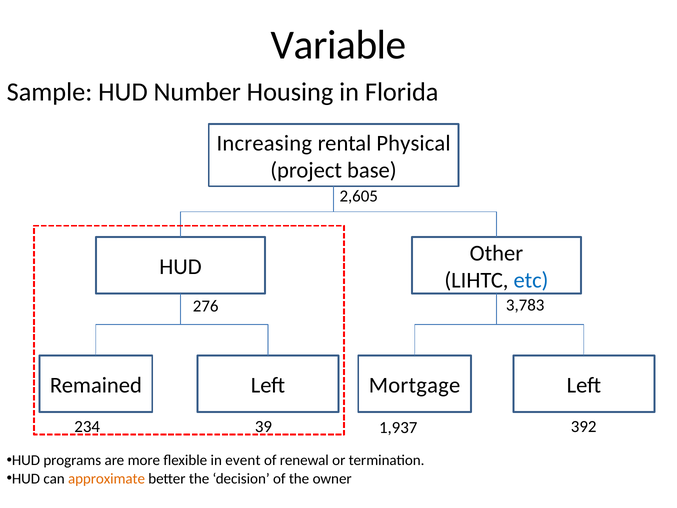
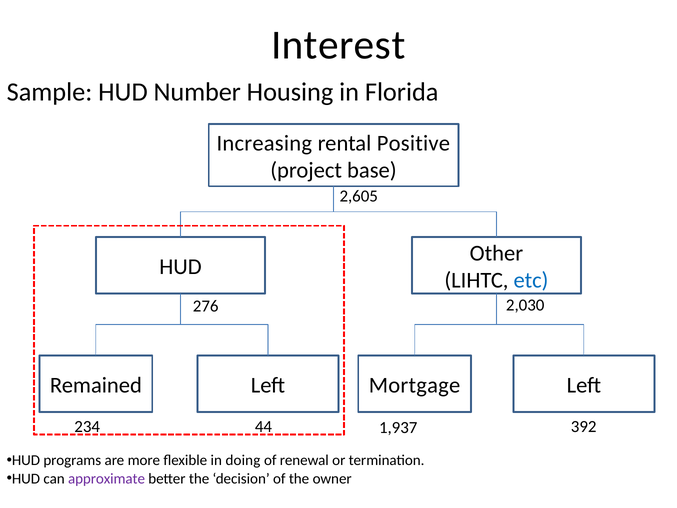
Variable: Variable -> Interest (338, 45)
Physical: Physical -> Positive (413, 143)
3,783: 3,783 -> 2,030 (525, 305)
39: 39 -> 44 (263, 426)
event: event -> doing (243, 460)
approximate colour: orange -> purple (107, 478)
